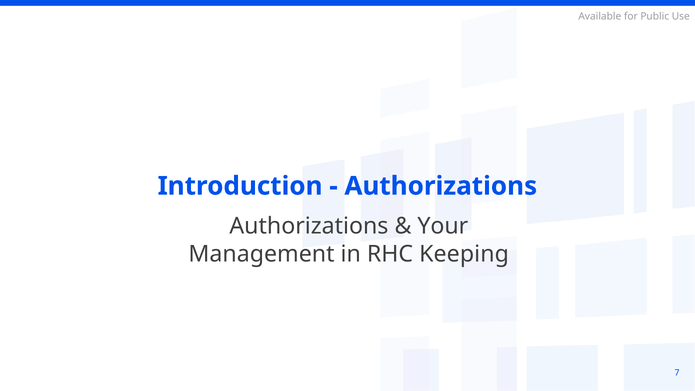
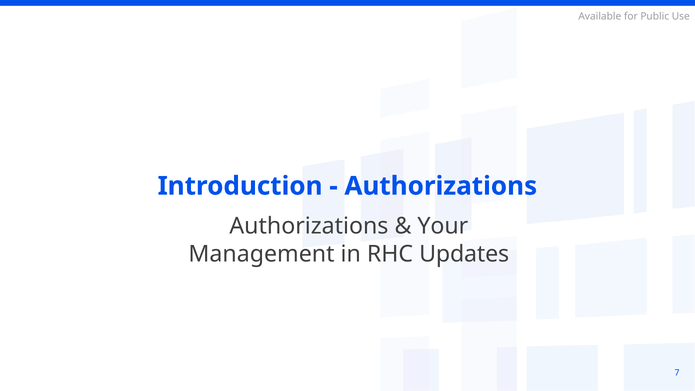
Keeping: Keeping -> Updates (464, 254)
